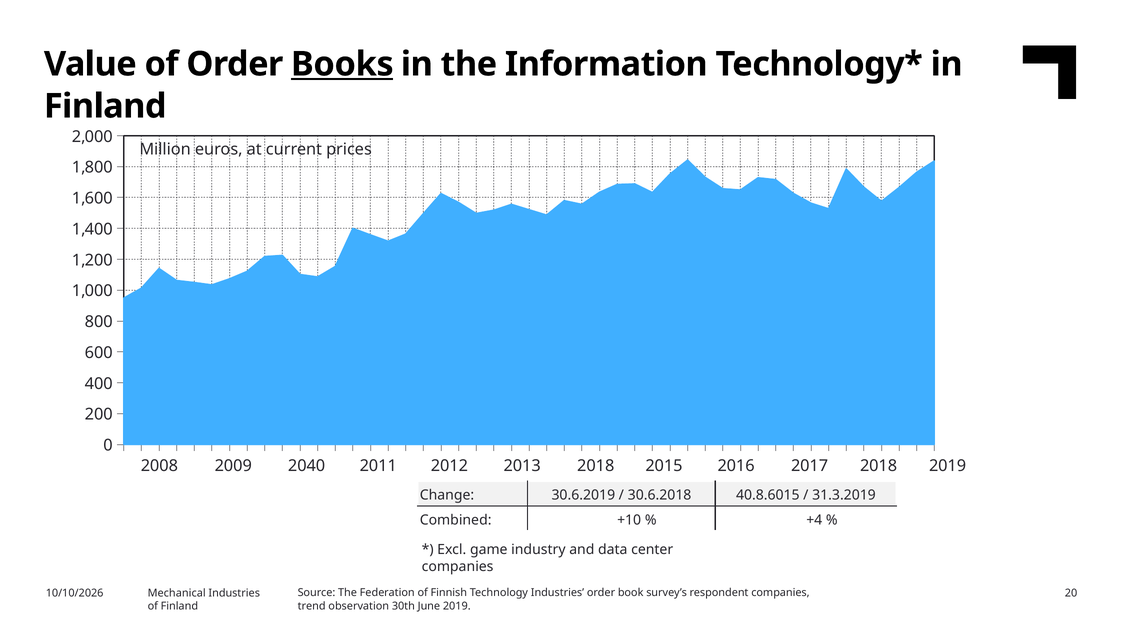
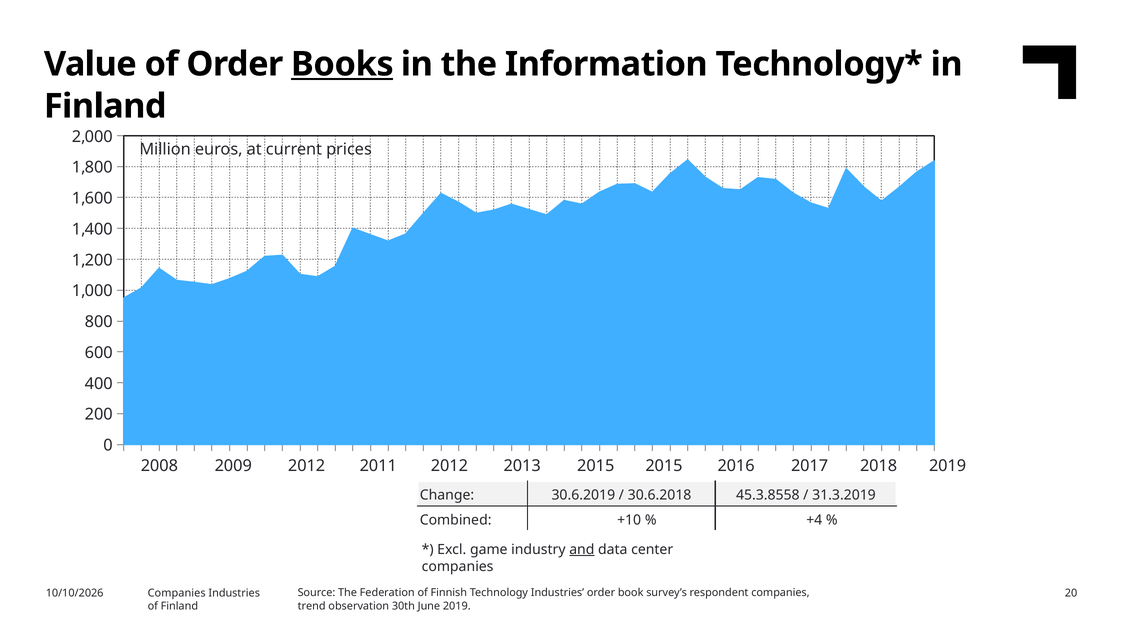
2009 2040: 2040 -> 2012 (307, 466)
2013 2018: 2018 -> 2015 (596, 466)
40.8.6015: 40.8.6015 -> 45.3.8558 (768, 495)
and underline: none -> present (582, 550)
Mechanical: Mechanical -> Companies (177, 593)
